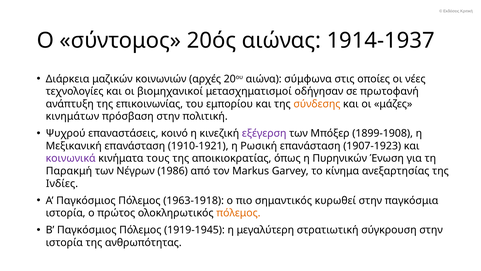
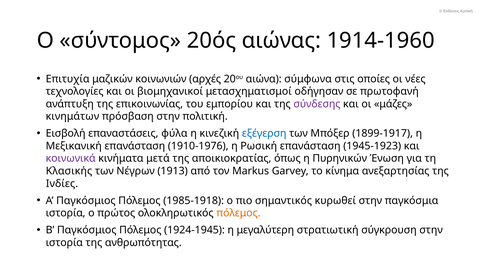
1914-1937: 1914-1937 -> 1914-1960 (381, 40)
Διάρκεια: Διάρκεια -> Επιτυχία (68, 79)
σύνδεσης colour: orange -> purple (317, 104)
Ψυχρού: Ψυχρού -> Εισβολή (66, 133)
κοινό: κοινό -> φύλα (174, 133)
εξέγερση colour: purple -> blue (264, 133)
1899-1908: 1899-1908 -> 1899-1917 (383, 133)
1910-1921: 1910-1921 -> 1910-1976 (198, 146)
1907-1923: 1907-1923 -> 1945-1923 (372, 146)
τους: τους -> μετά (158, 158)
Παρακμή: Παρακμή -> Κλασικής (69, 171)
1986: 1986 -> 1913 (173, 171)
1963-1918: 1963-1918 -> 1985-1918 (194, 200)
1919-1945: 1919-1945 -> 1924-1945 (194, 230)
